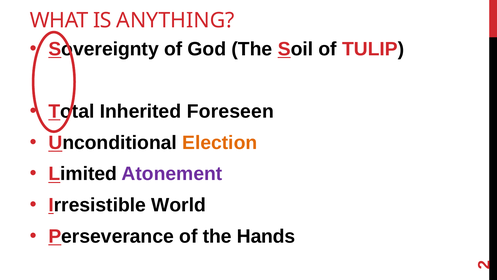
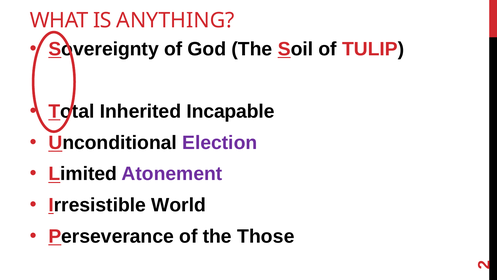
Foreseen: Foreseen -> Incapable (231, 111)
Election colour: orange -> purple (220, 142)
Hands: Hands -> Those (266, 236)
